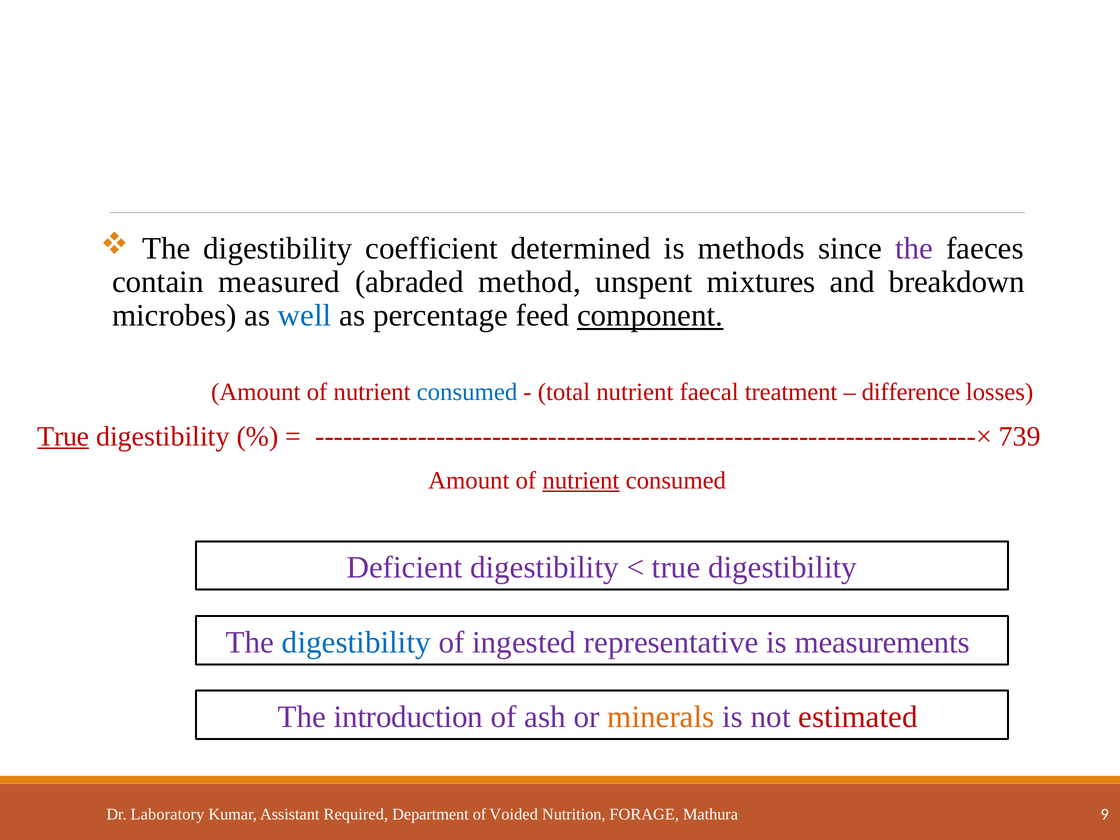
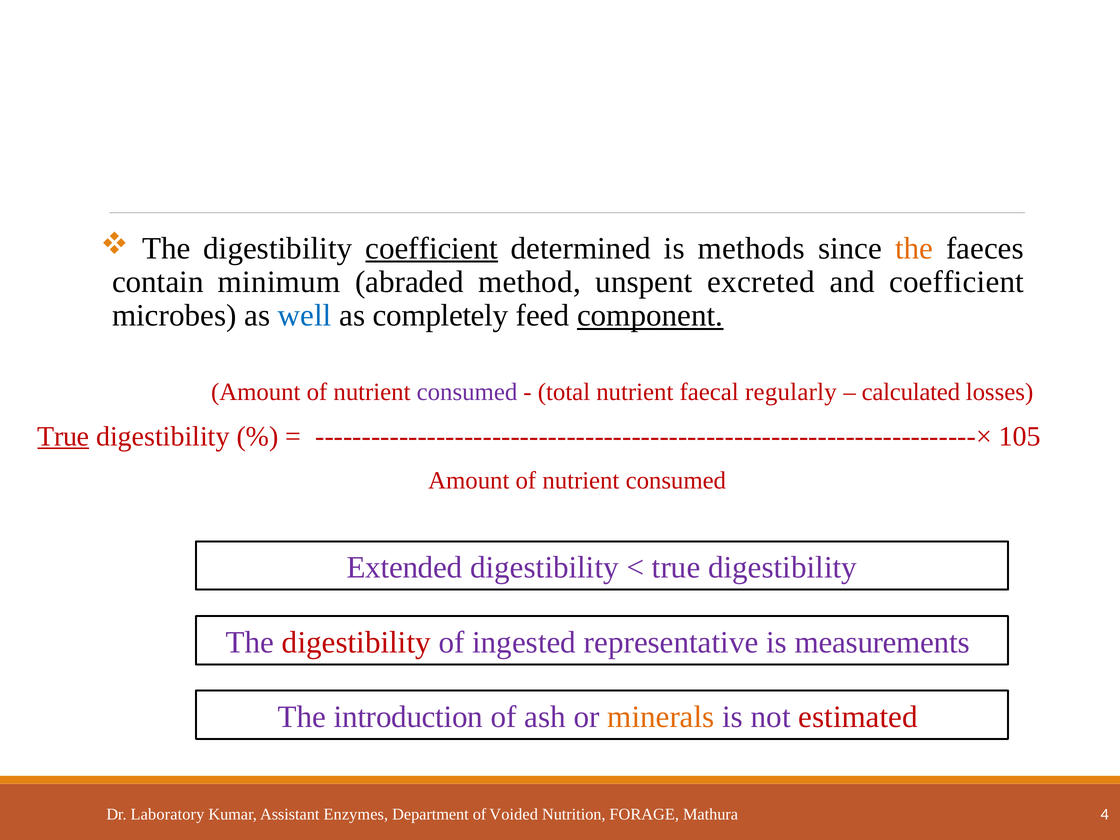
coefficient underline: none -> present (432, 248)
the colour: purple -> orange (914, 248)
measured: measured -> minimum (279, 282)
mixtures: mixtures -> excreted (761, 282)
and breakdown: breakdown -> coefficient (957, 282)
percentage: percentage -> completely (441, 315)
consumed colour: blue -> purple (467, 392)
treatment: treatment -> regularly (791, 392)
difference: difference -> calculated (911, 392)
739: 739 -> 105 (1020, 436)
nutrient underline: present -> none (581, 480)
Deficient: Deficient -> Extended (405, 568)
digestibility colour: blue -> red (356, 642)
Required: Required -> Enzymes (356, 815)
9: 9 -> 4 (1105, 815)
